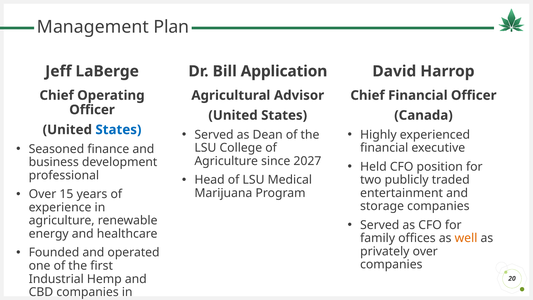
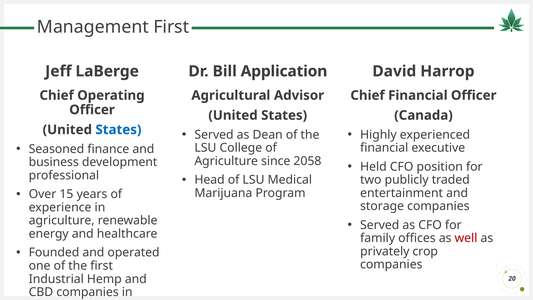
Management Plan: Plan -> First (171, 27)
2027: 2027 -> 2058 (307, 161)
well colour: orange -> red (466, 238)
privately over: over -> crop (425, 251)
